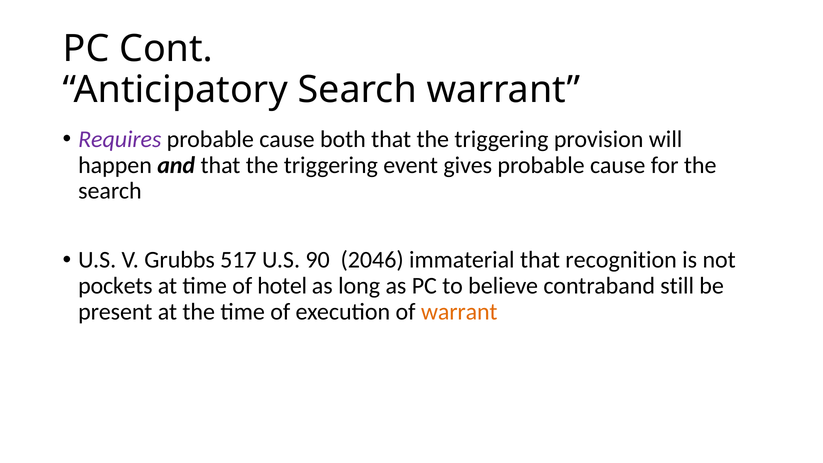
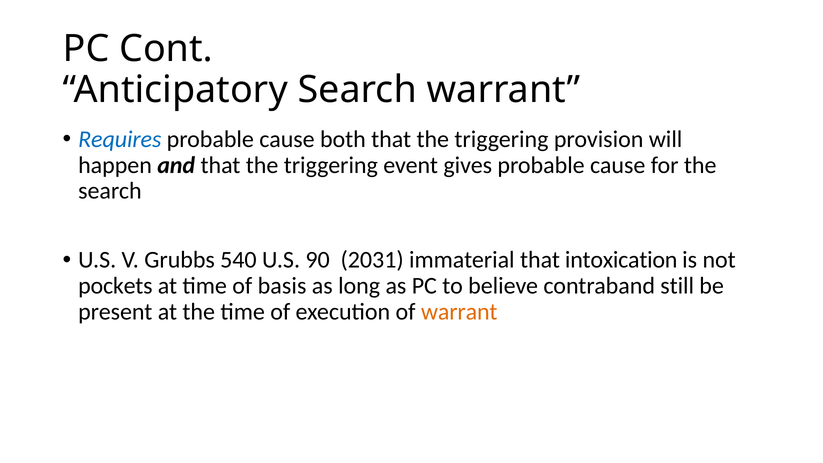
Requires colour: purple -> blue (120, 139)
517: 517 -> 540 (238, 260)
2046: 2046 -> 2031 (372, 260)
recognition: recognition -> intoxication (621, 260)
hotel: hotel -> basis (282, 286)
